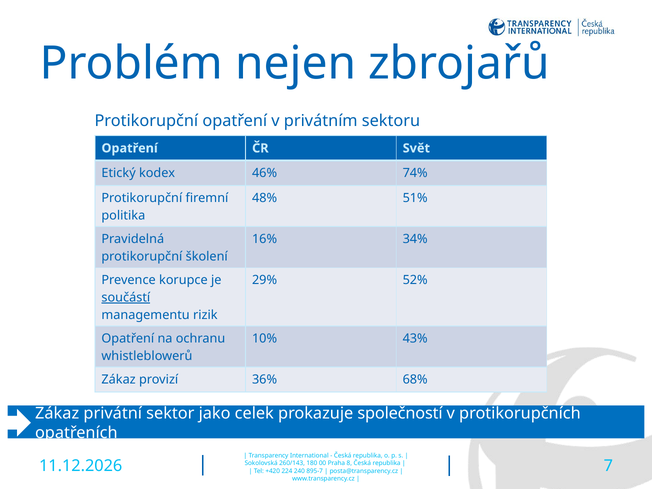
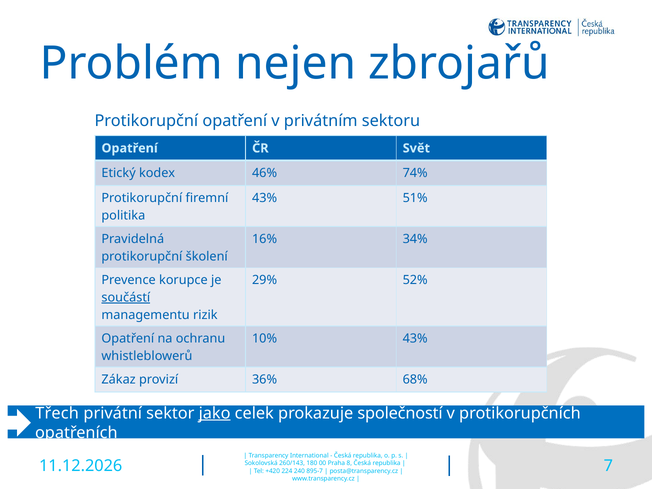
48%: 48% -> 43% (265, 198)
Zákaz: Zákaz -> Třech (57, 413)
jako underline: none -> present (215, 413)
